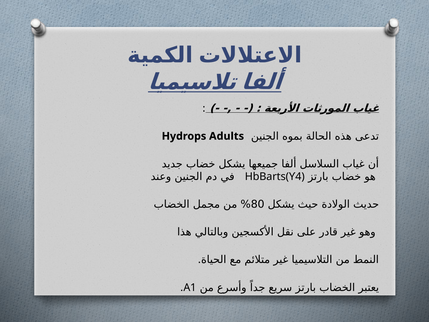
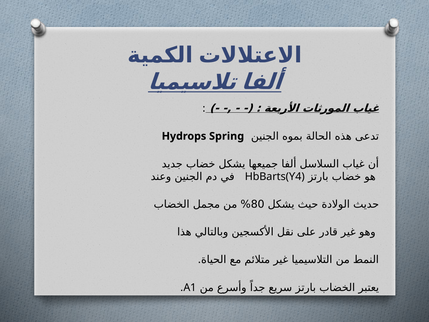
Adults: Adults -> Spring (227, 136)
